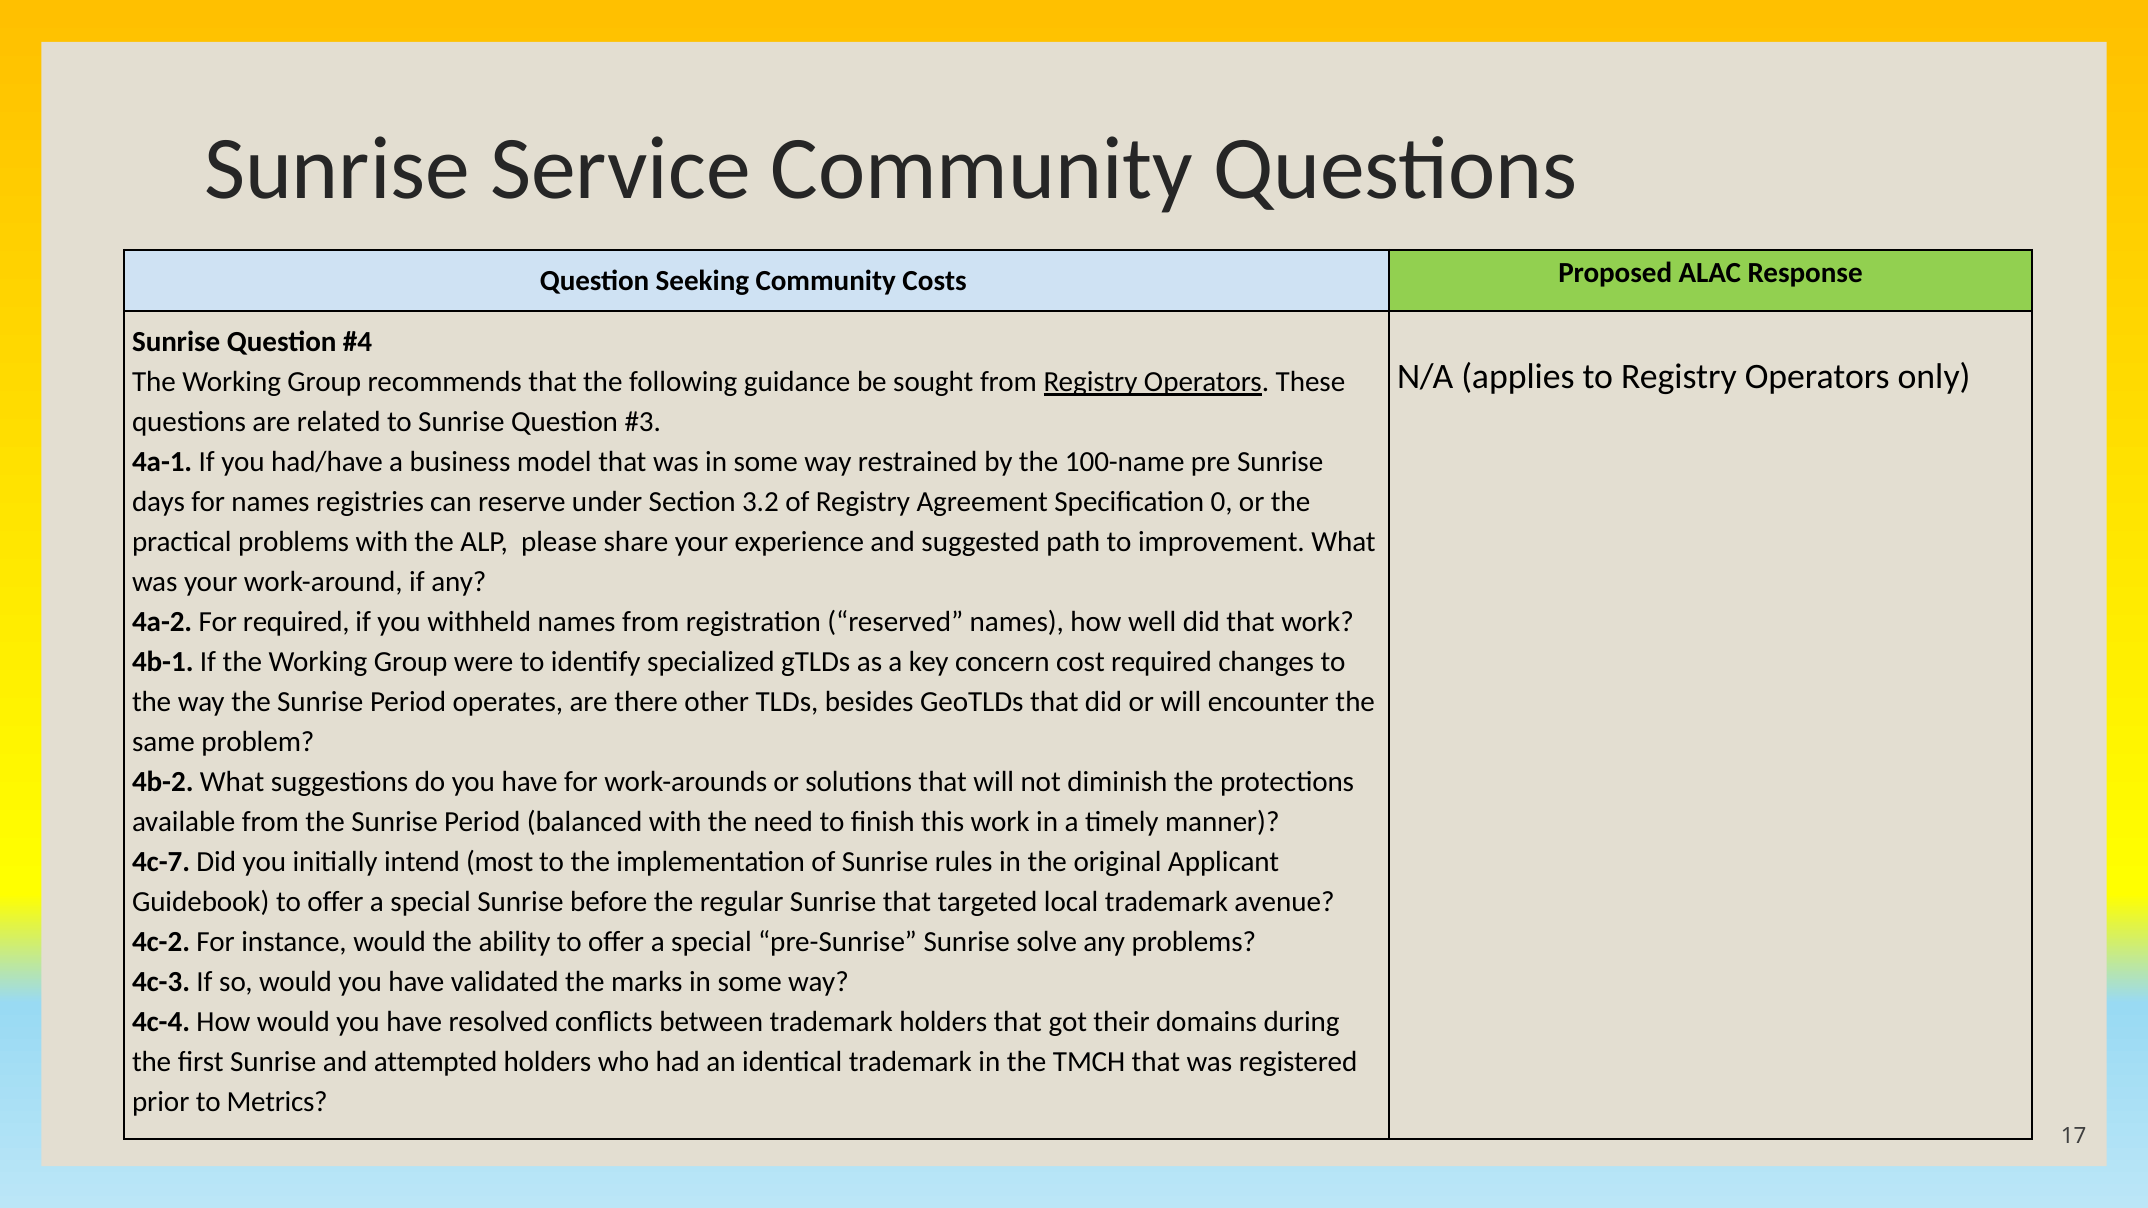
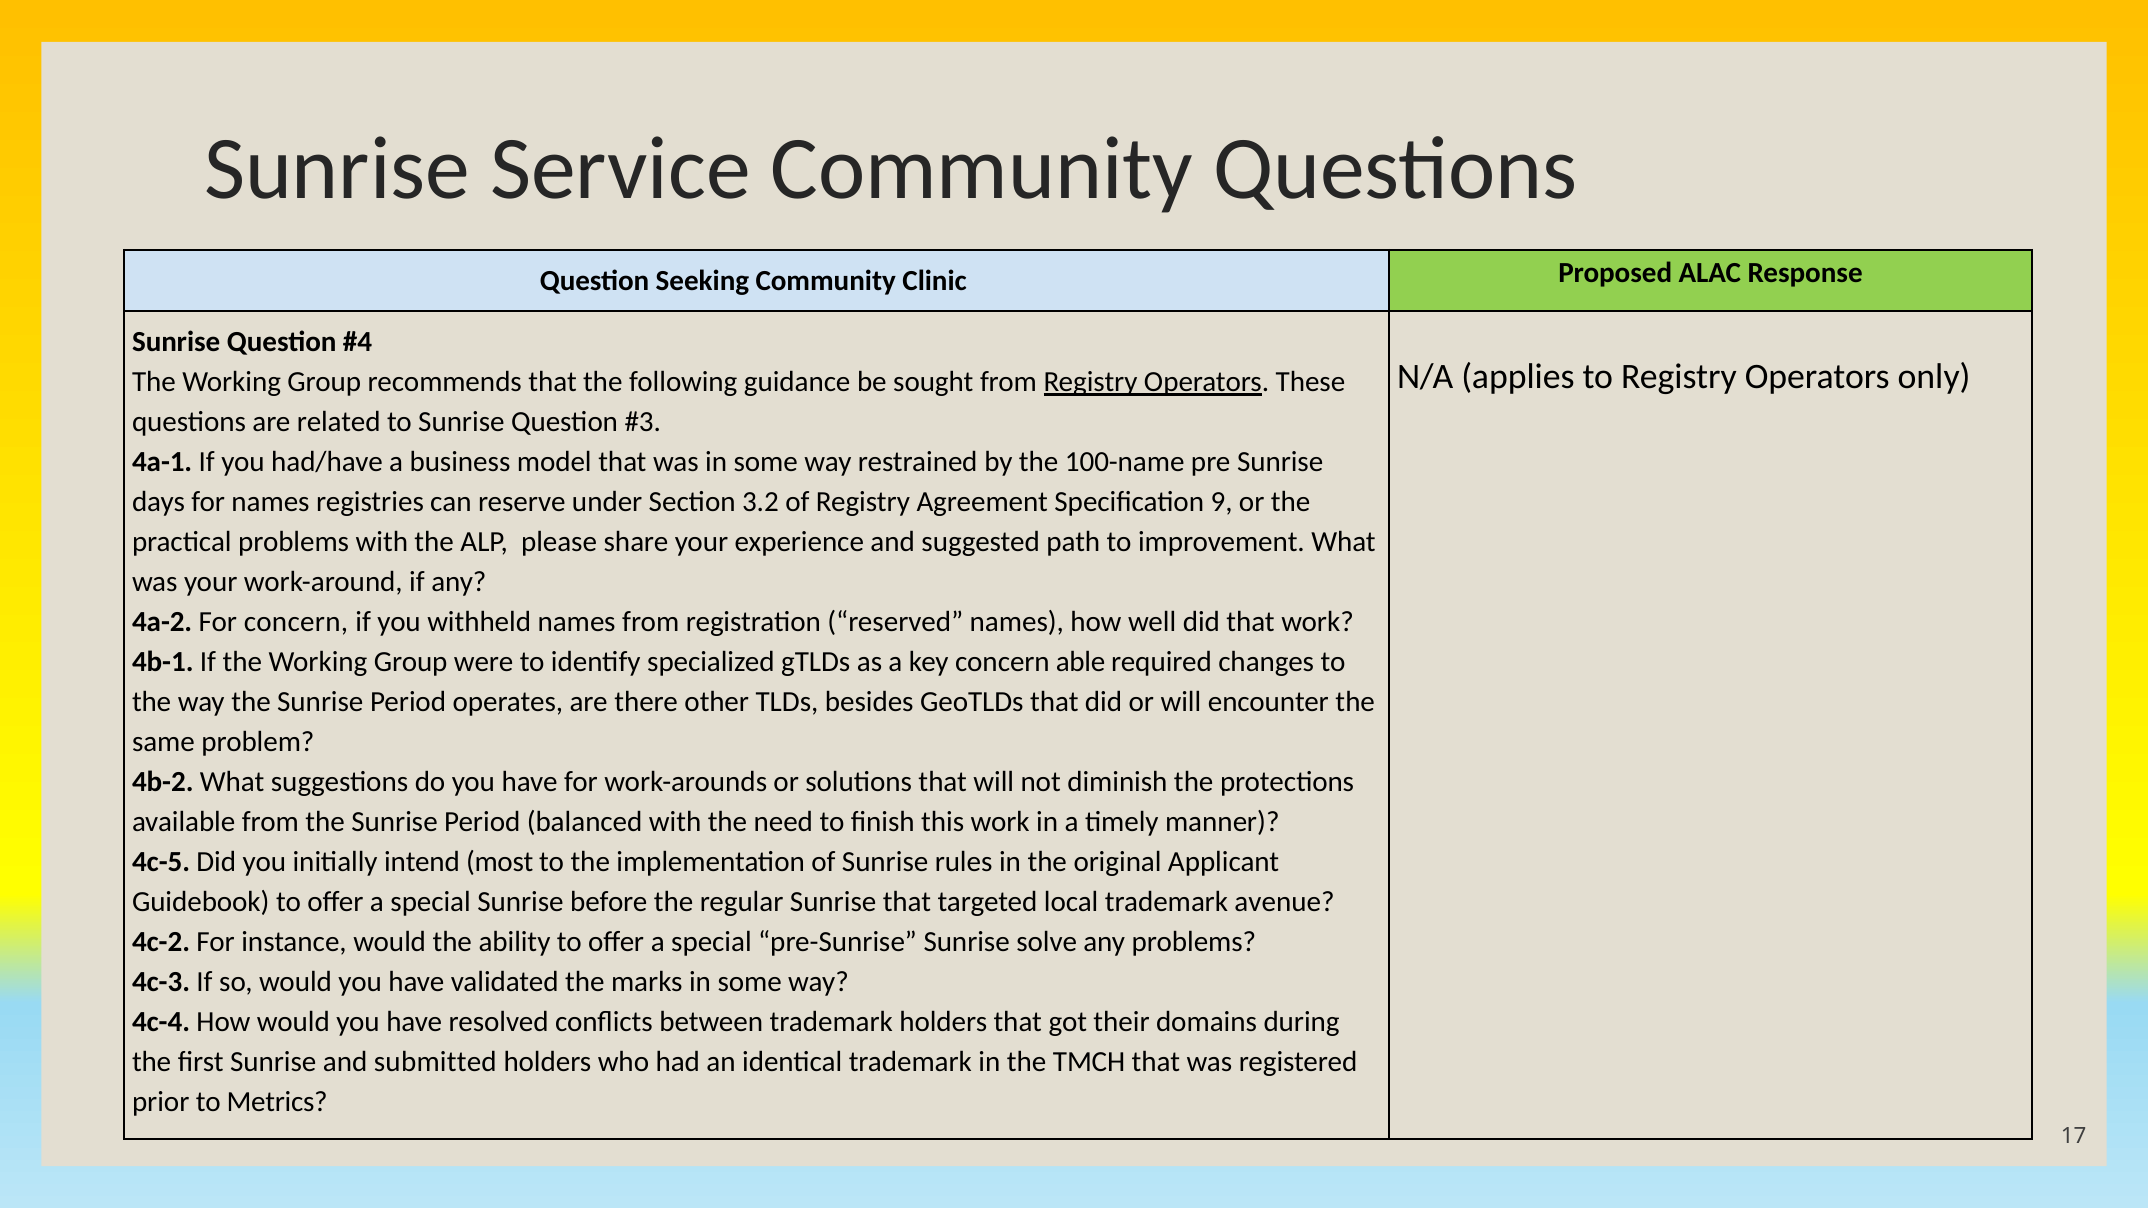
Costs: Costs -> Clinic (935, 281)
0: 0 -> 9 (1222, 502)
For required: required -> concern (296, 622)
cost: cost -> able (1081, 662)
4c-7: 4c-7 -> 4c-5 (161, 862)
attempted: attempted -> submitted (435, 1062)
